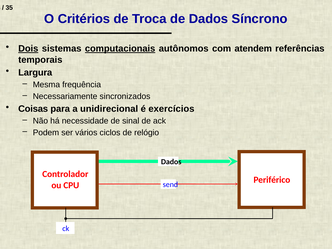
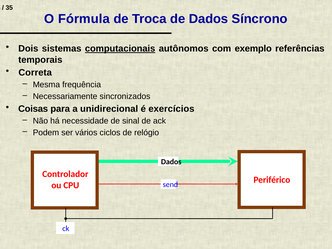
Critérios: Critérios -> Fórmula (84, 19)
Dois underline: present -> none (28, 49)
atendem: atendem -> exemplo (253, 49)
Largura: Largura -> Correta (35, 73)
